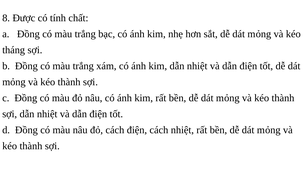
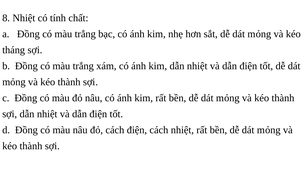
8 Được: Được -> Nhiệt (24, 18)
